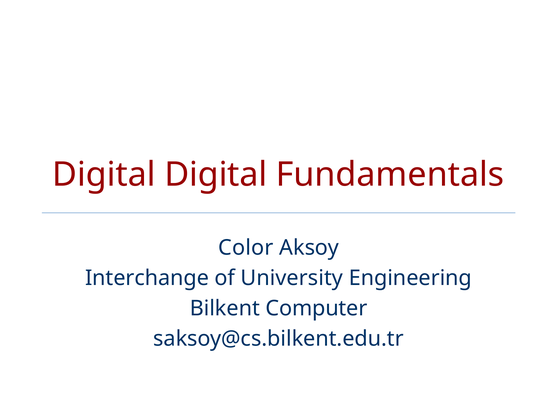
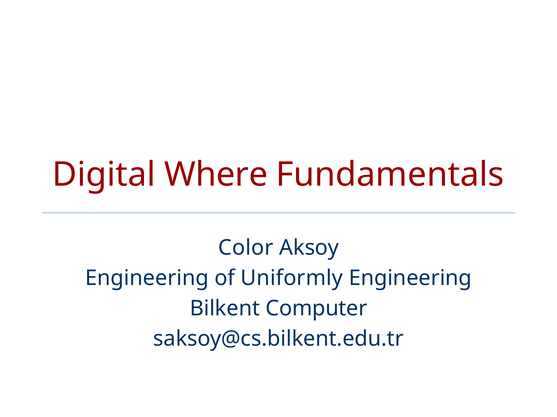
Digital Digital: Digital -> Where (216, 175)
Interchange: Interchange -> Engineering (147, 278)
University: University -> Uniformly (292, 278)
